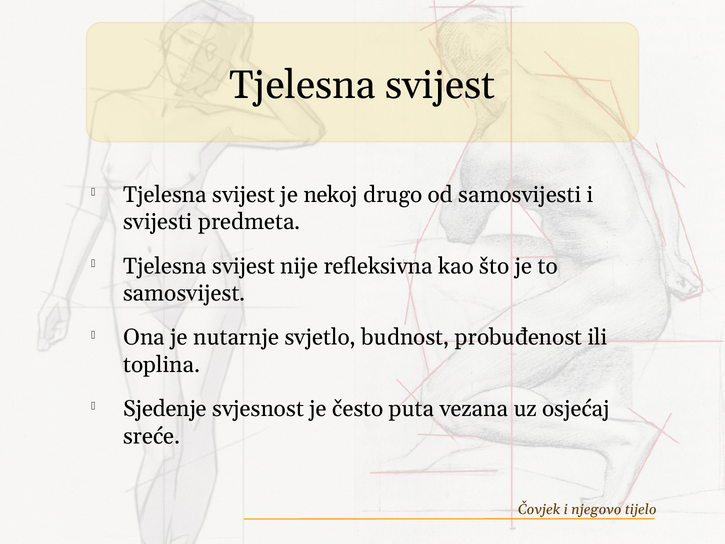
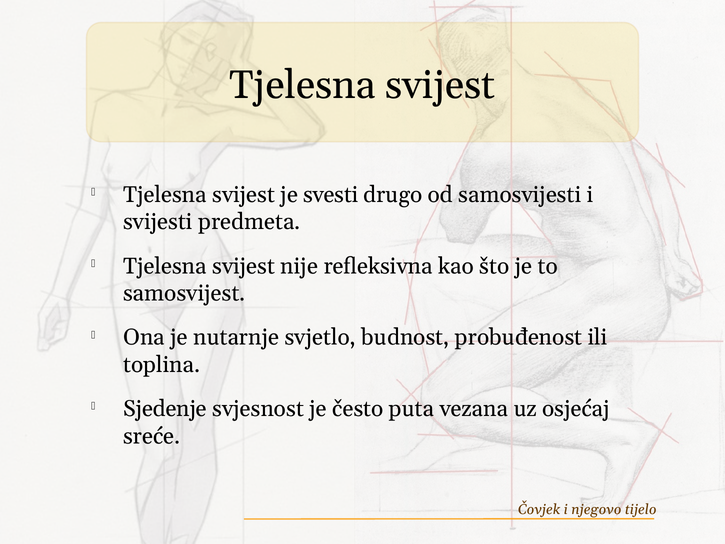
nekoj: nekoj -> svesti (331, 195)
